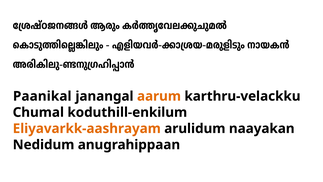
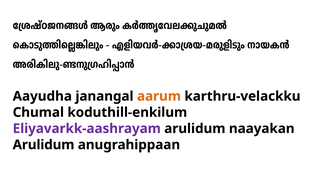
Paanikal: Paanikal -> Aayudha (42, 96)
Eliyavarkk-aashrayam colour: orange -> purple (87, 128)
Nedidum: Nedidum -> Arulidum (44, 144)
